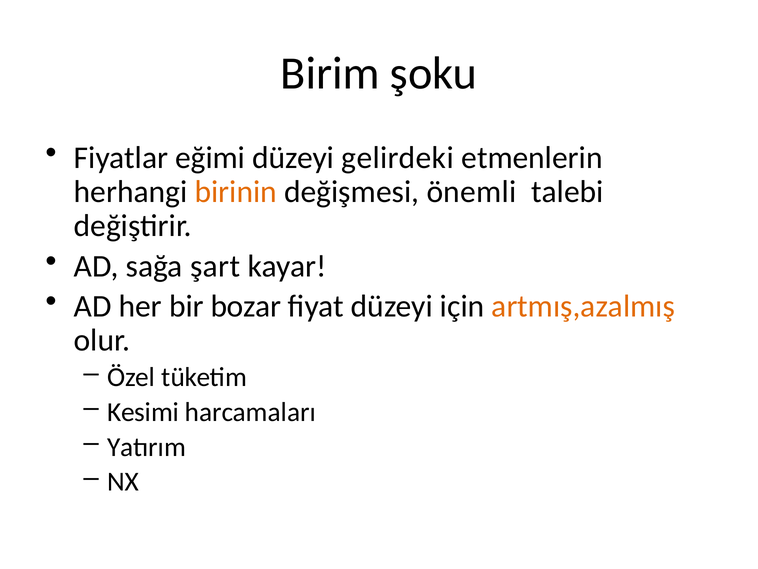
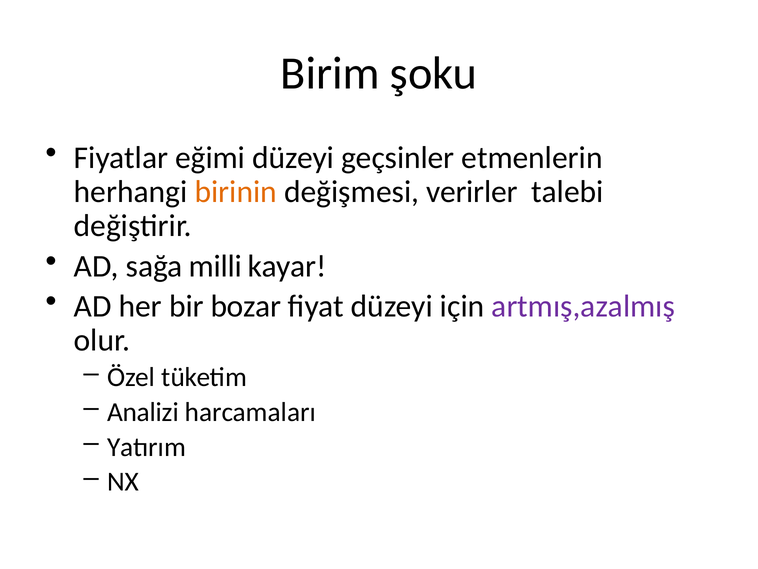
gelirdeki: gelirdeki -> geçsinler (398, 158)
önemli: önemli -> verirler (472, 192)
şart: şart -> milli (215, 266)
artmış,azalmış colour: orange -> purple (583, 306)
Kesimi: Kesimi -> Analizi (143, 412)
